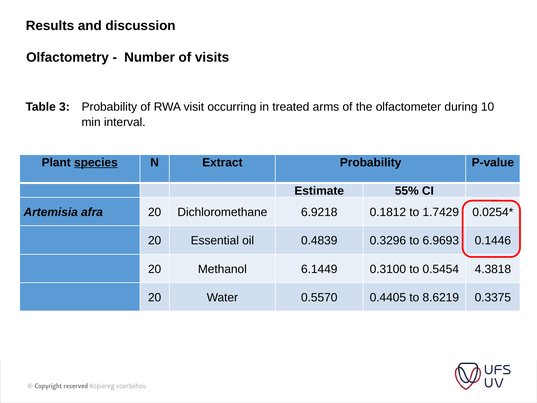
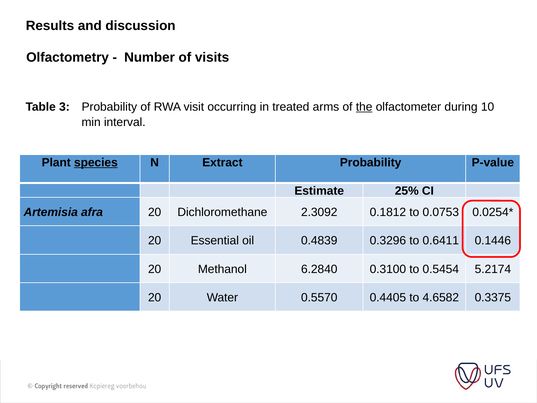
the underline: none -> present (364, 107)
55%: 55% -> 25% (407, 191)
6.9218: 6.9218 -> 2.3092 (319, 212)
1.7429: 1.7429 -> 0.0753 (441, 212)
6.9693: 6.9693 -> 0.6411 (441, 240)
6.1449: 6.1449 -> 6.2840 (319, 269)
4.3818: 4.3818 -> 5.2174 (493, 269)
8.6219: 8.6219 -> 4.6582 (441, 297)
